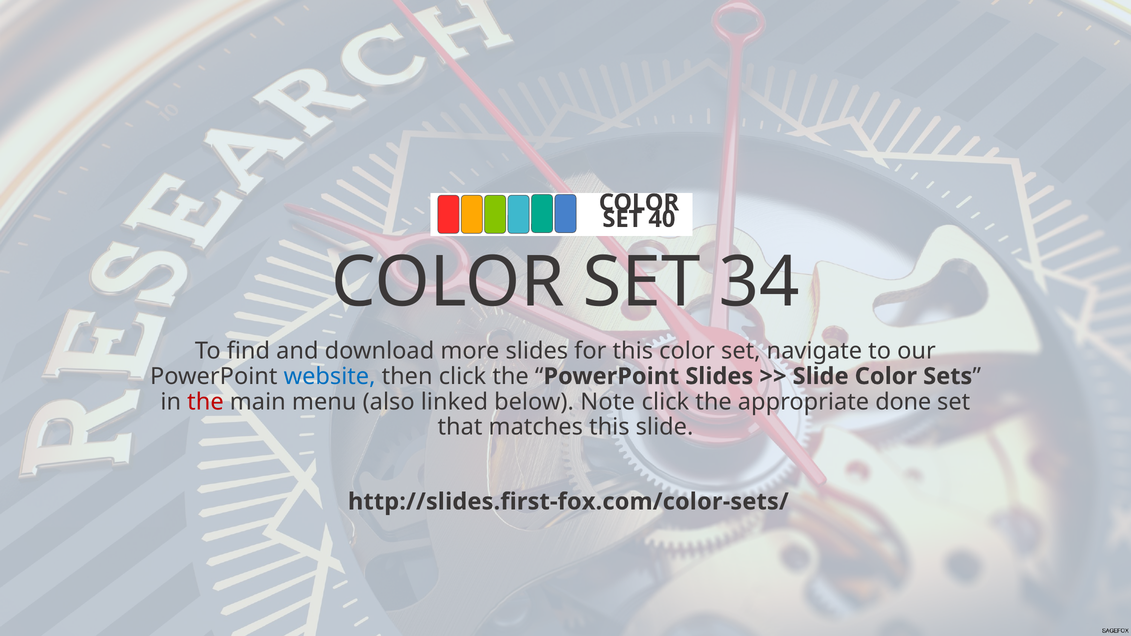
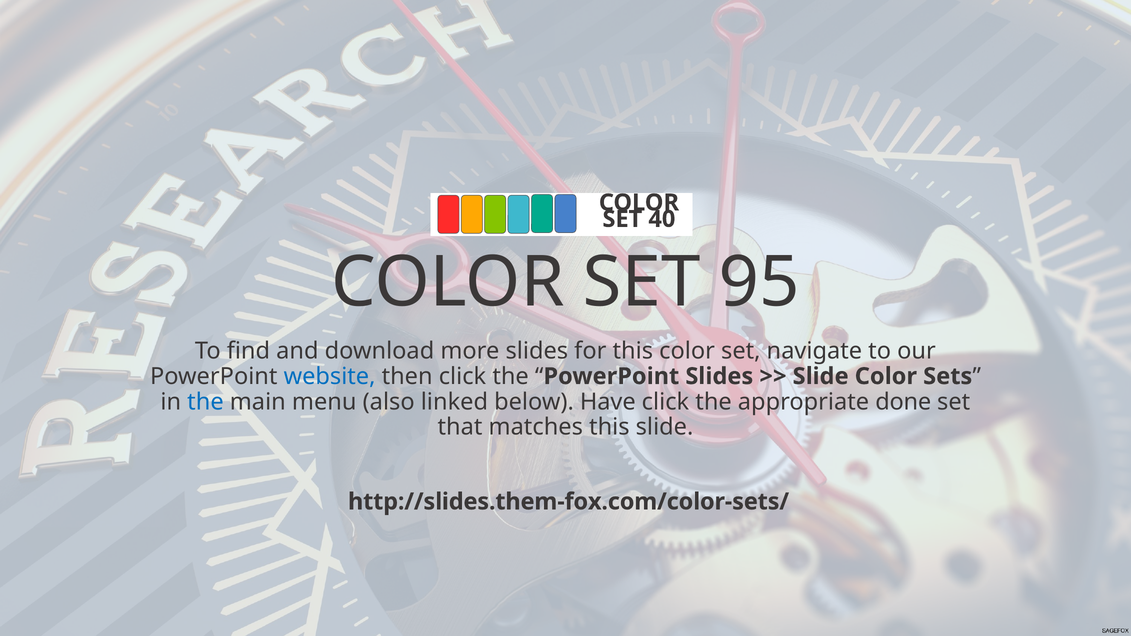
34: 34 -> 95 (759, 283)
the colour: red -> blue (205, 402)
Note: Note -> Have (608, 402)
http://slides.first-fox.com/color-sets/: http://slides.first-fox.com/color-sets/ -> http://slides.them-fox.com/color-sets/ (569, 502)
